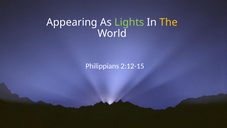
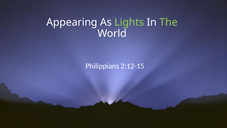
The colour: yellow -> light green (169, 22)
